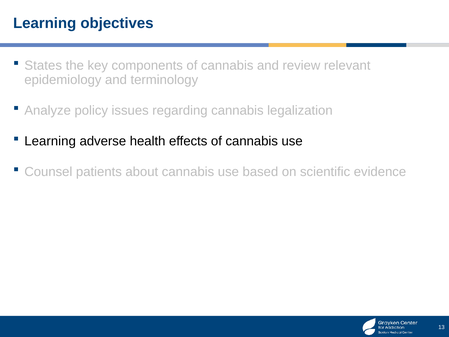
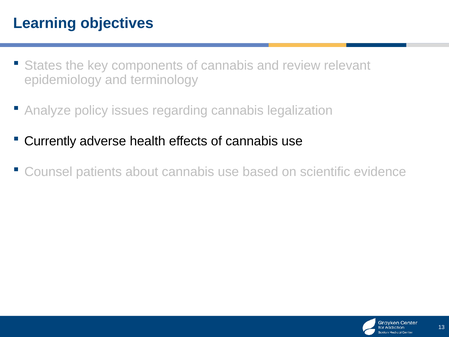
Learning: Learning -> Currently (50, 141)
